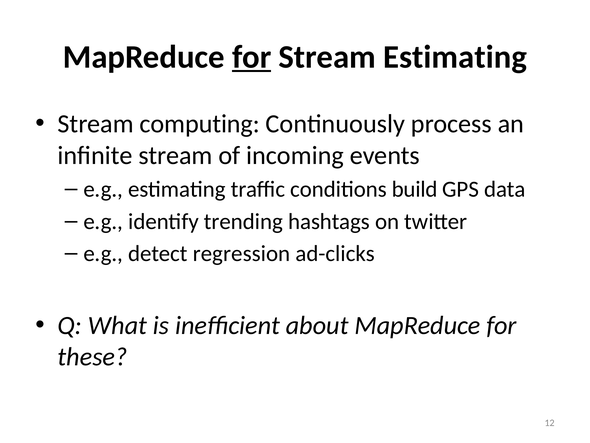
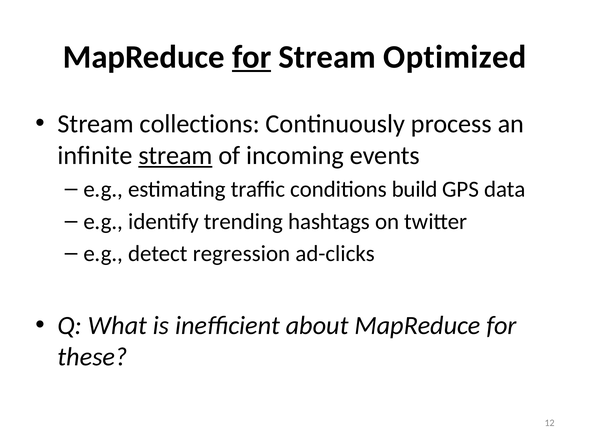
Stream Estimating: Estimating -> Optimized (455, 57)
computing: computing -> collections (200, 124)
stream underline: none -> present (175, 155)
